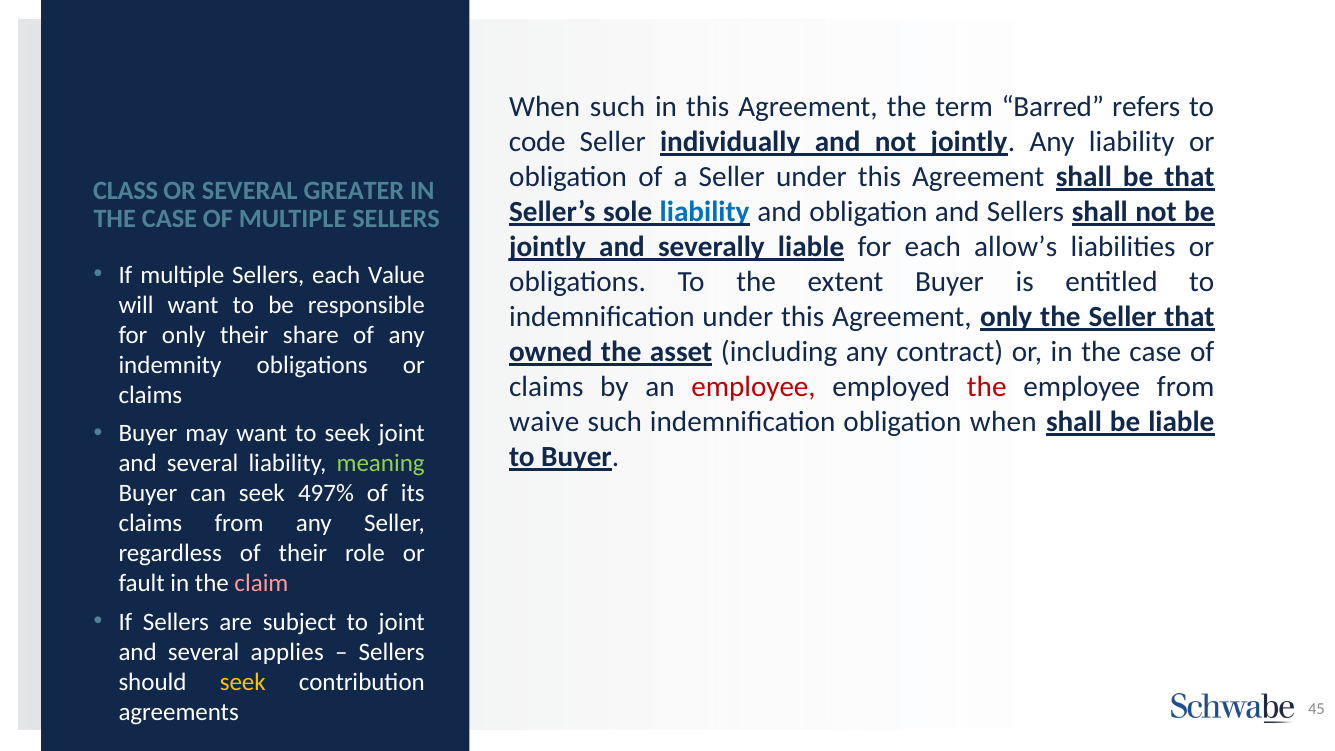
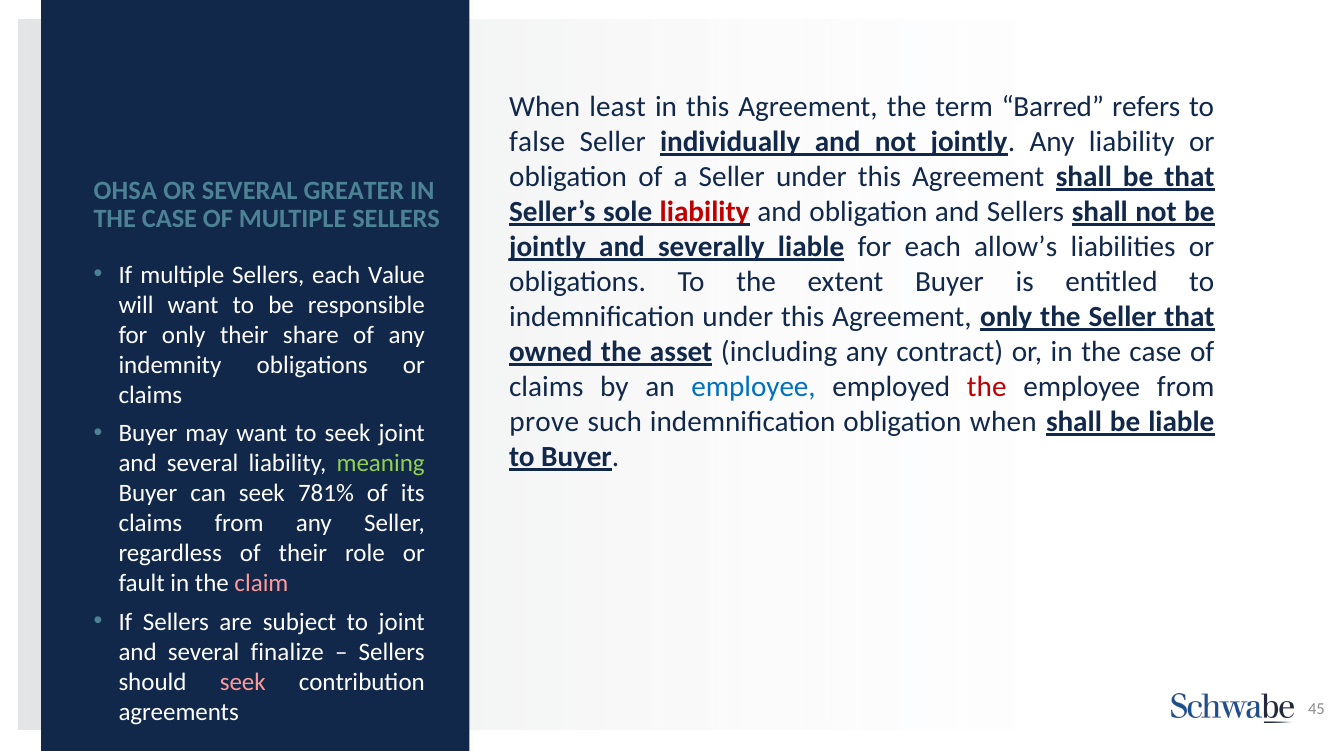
When such: such -> least (618, 107)
code: code -> false (537, 142)
CLASS: CLASS -> OHSA (125, 191)
liability colour: blue -> red (705, 212)
employee colour: red -> blue (754, 387)
waive: waive -> prove (544, 422)
497%: 497% -> 781% (326, 493)
applies: applies -> finalize (287, 652)
seek colour: yellow -> pink (243, 682)
